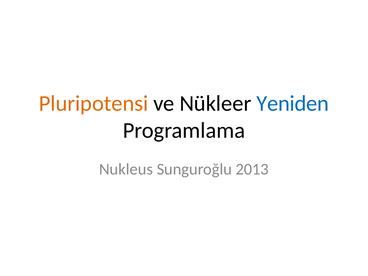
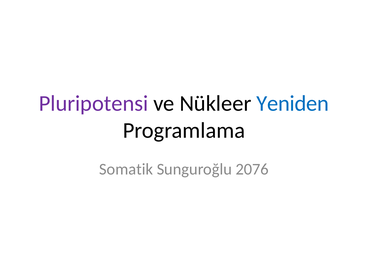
Pluripotensi colour: orange -> purple (94, 103)
Nukleus: Nukleus -> Somatik (126, 169)
2013: 2013 -> 2076 (252, 169)
